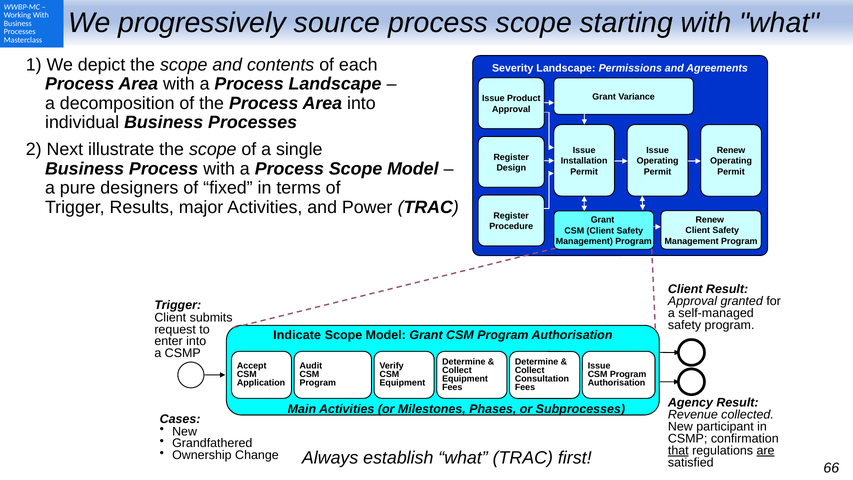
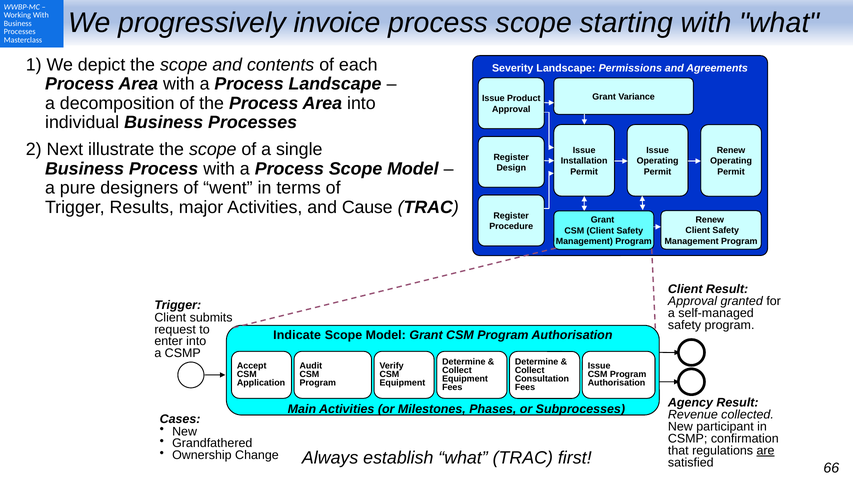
source: source -> invoice (337, 23)
fixed: fixed -> went (228, 188)
Power: Power -> Cause (367, 207)
that underline: present -> none (678, 450)
